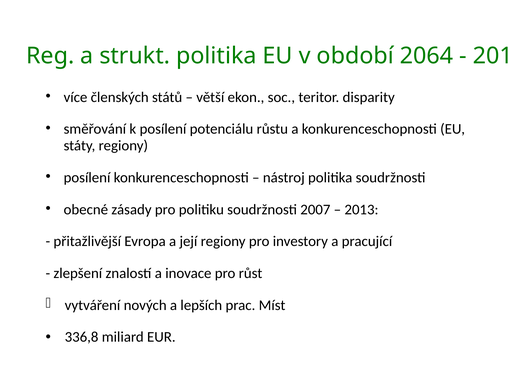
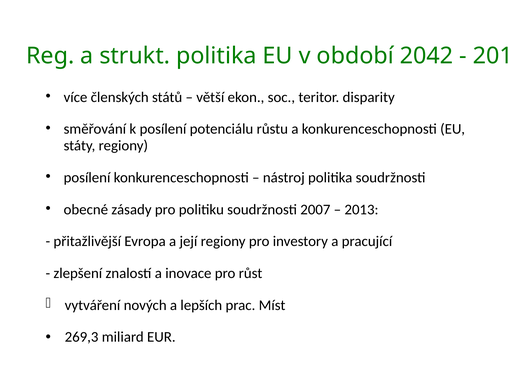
2064: 2064 -> 2042 (427, 56)
336,8: 336,8 -> 269,3 (82, 338)
